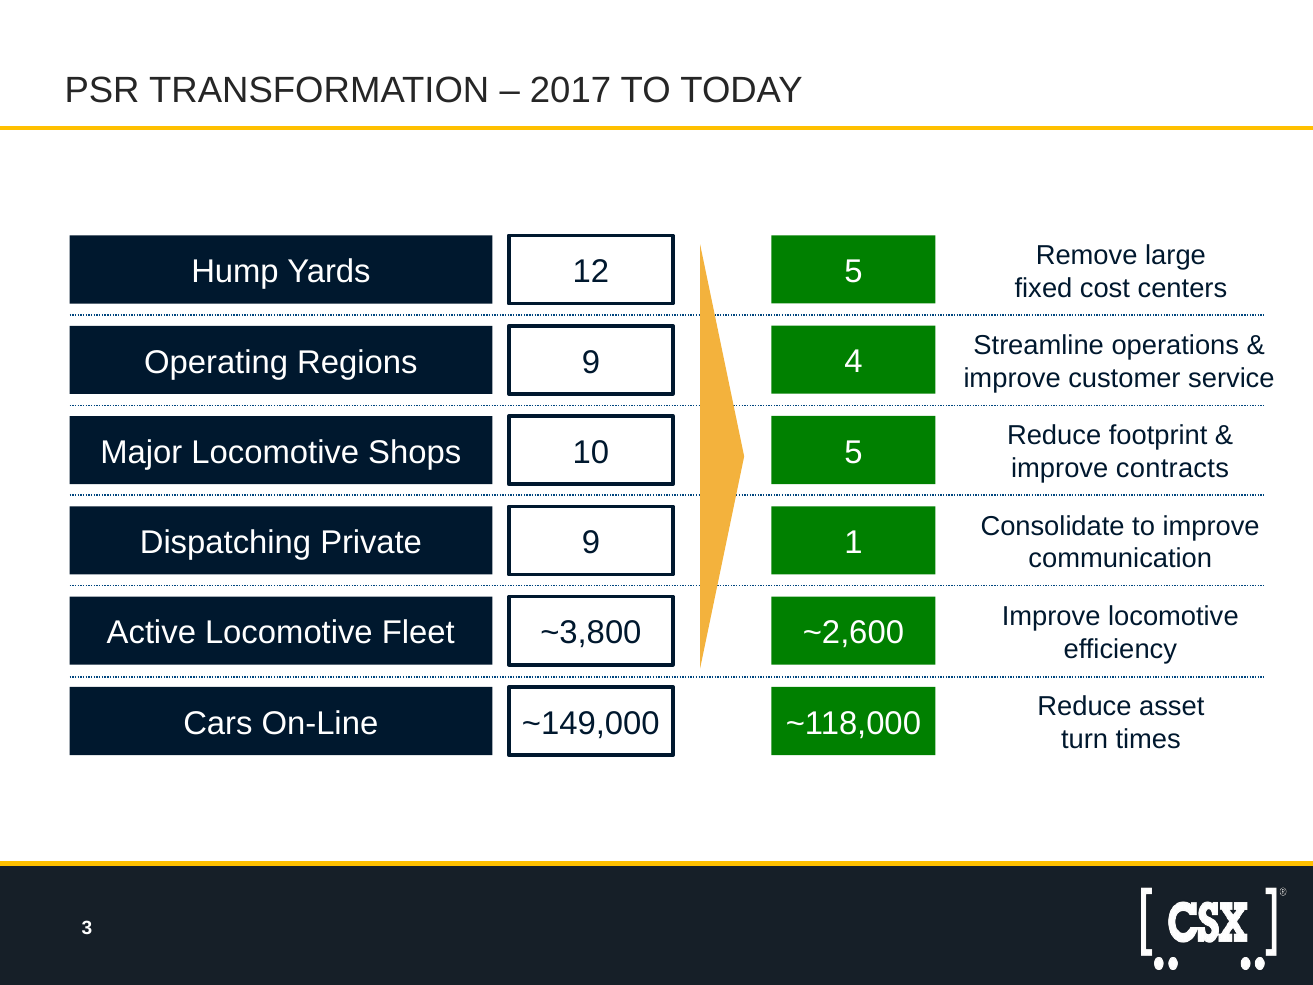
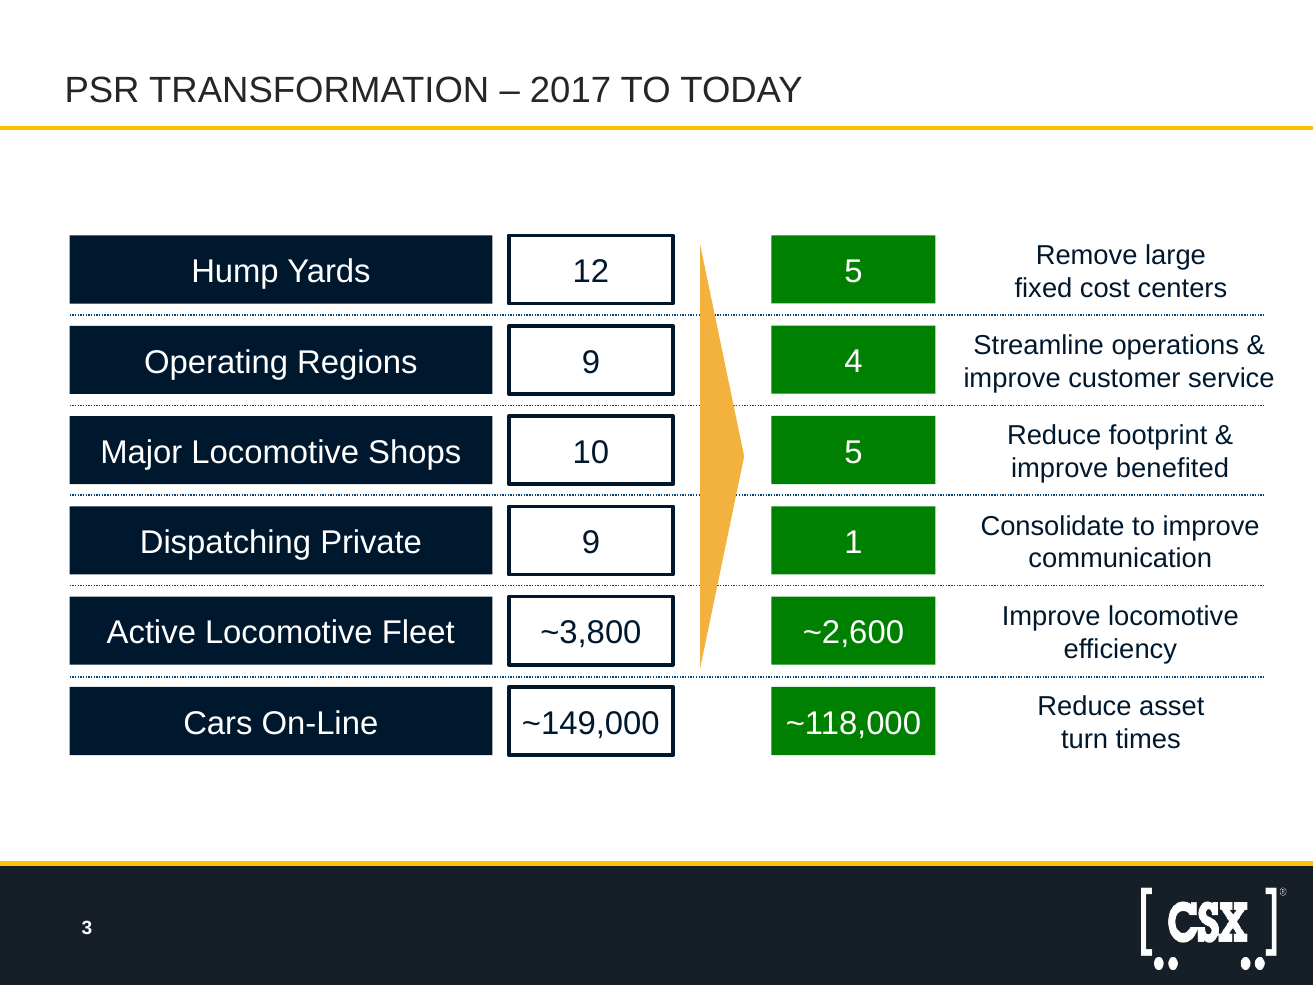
contracts: contracts -> benefited (1173, 469)
